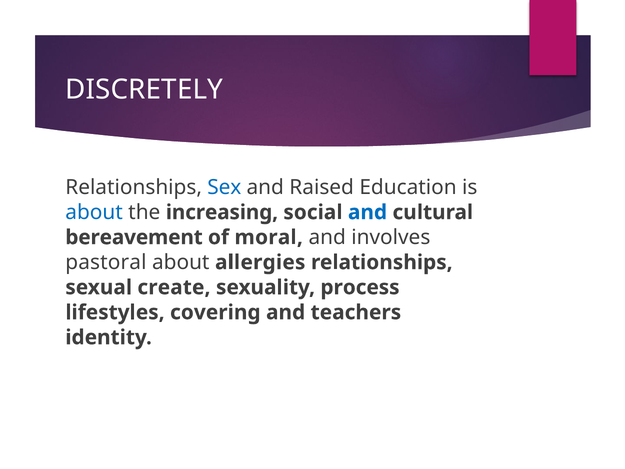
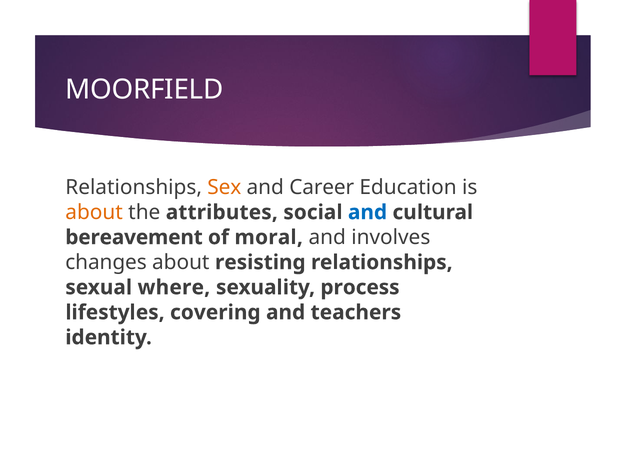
DISCRETELY: DISCRETELY -> MOORFIELD (144, 90)
Sex colour: blue -> orange (224, 187)
Raised: Raised -> Career (322, 187)
about colour: blue -> orange (94, 212)
increasing: increasing -> attributes (222, 212)
pastoral: pastoral -> changes (106, 262)
allergies: allergies -> resisting (260, 262)
create: create -> where (174, 287)
